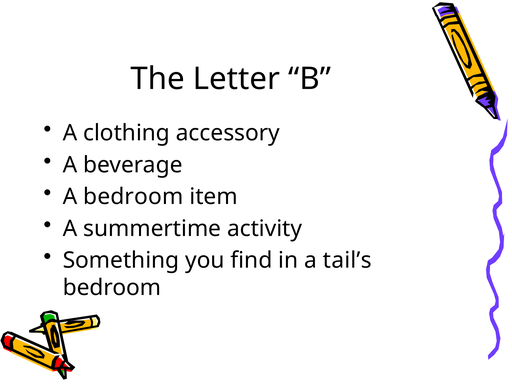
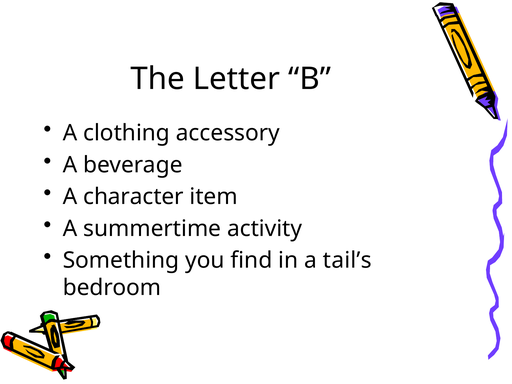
A bedroom: bedroom -> character (133, 197)
